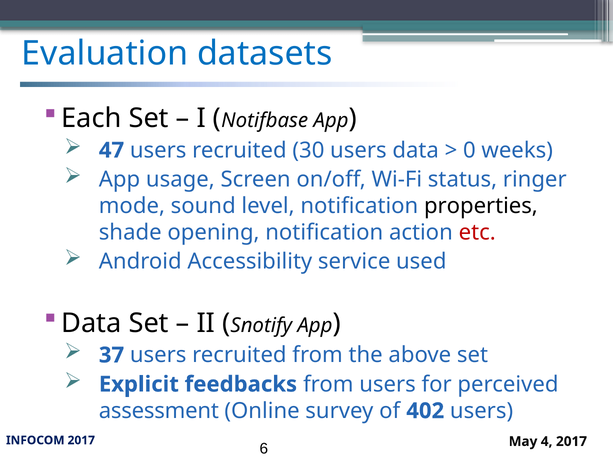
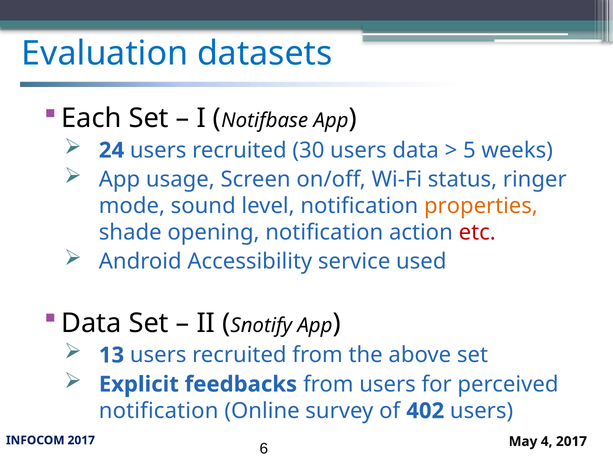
47: 47 -> 24 (112, 150)
0: 0 -> 5 (469, 150)
properties colour: black -> orange (481, 206)
37: 37 -> 13 (112, 355)
assessment: assessment -> notification (159, 411)
